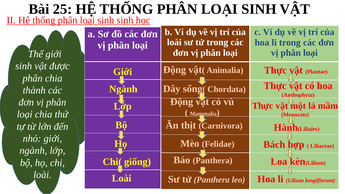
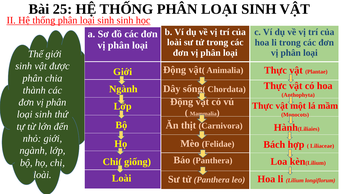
chia: chia -> sinh (44, 114)
